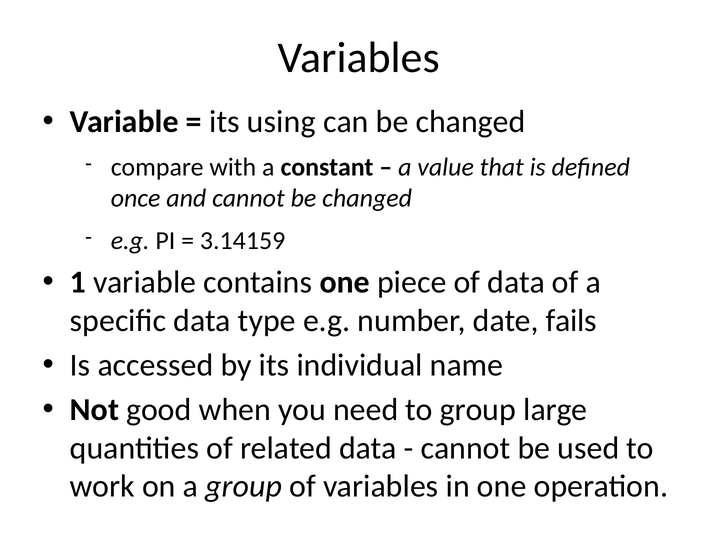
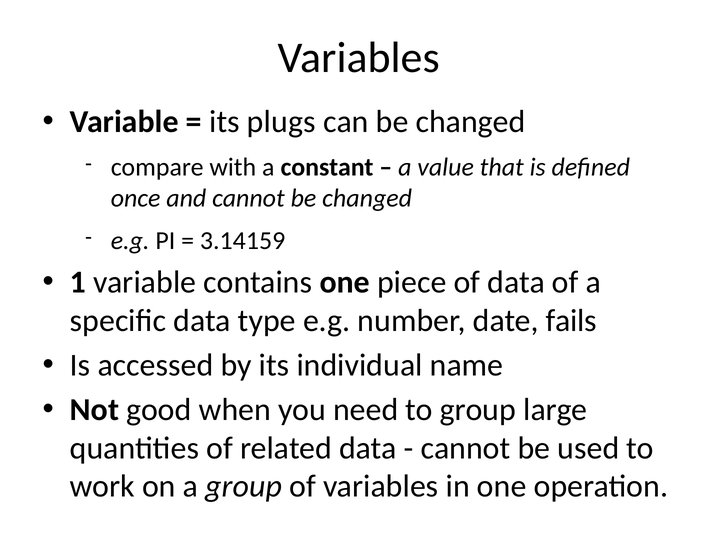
using: using -> plugs (281, 122)
